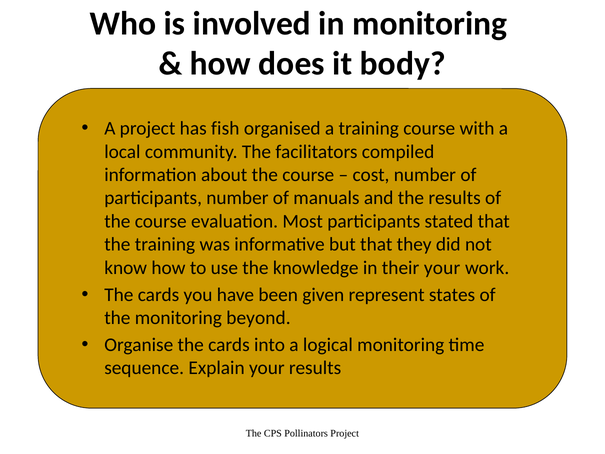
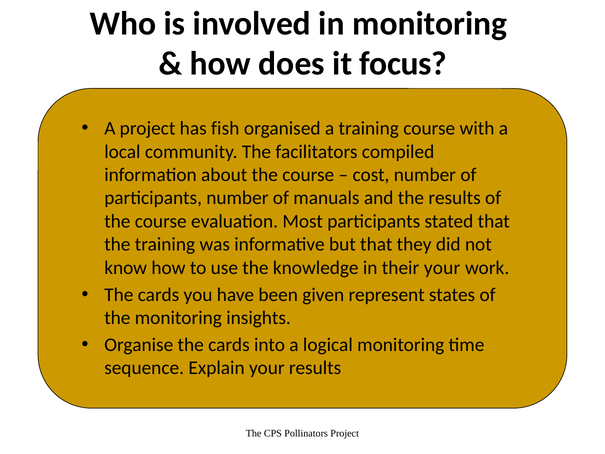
body: body -> focus (403, 64)
beyond: beyond -> insights (259, 318)
